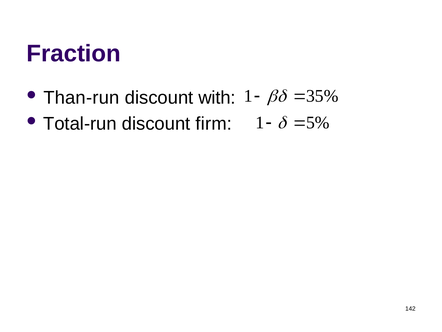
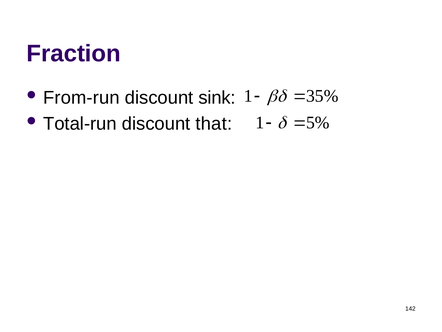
Than-run: Than-run -> From-run (81, 98)
with: with -> sink (217, 98)
firm: firm -> that (214, 123)
